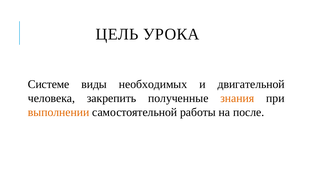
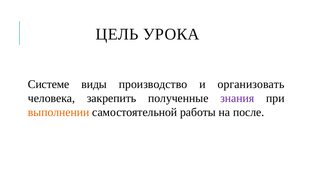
необходимых: необходимых -> производство (153, 84)
двигательной: двигательной -> организовать (251, 84)
знания colour: orange -> purple (237, 98)
